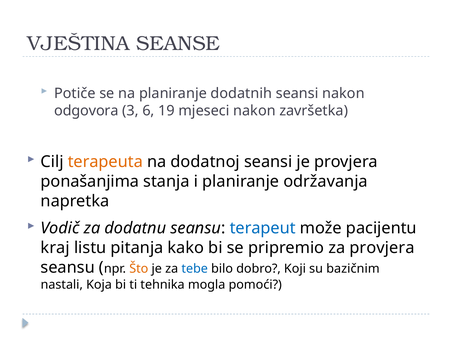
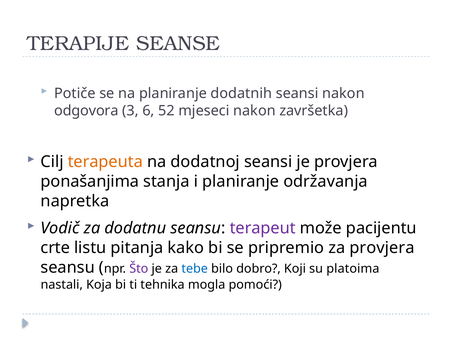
VJEŠTINA: VJEŠTINA -> TERAPIJE (78, 44)
19: 19 -> 52 (166, 111)
terapeut colour: blue -> purple (263, 228)
kraj: kraj -> crte (55, 248)
Što colour: orange -> purple (139, 269)
bazičnim: bazičnim -> platoima (353, 269)
